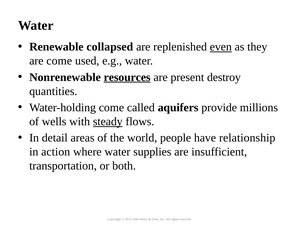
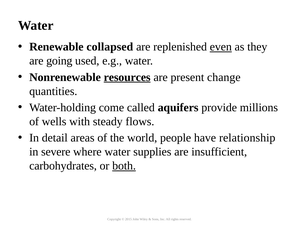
are come: come -> going (59, 61)
destroy: destroy -> change (224, 77)
steady underline: present -> none (108, 122)
action: action -> severe (56, 152)
transportation: transportation -> carbohydrates (63, 166)
both underline: none -> present (124, 166)
